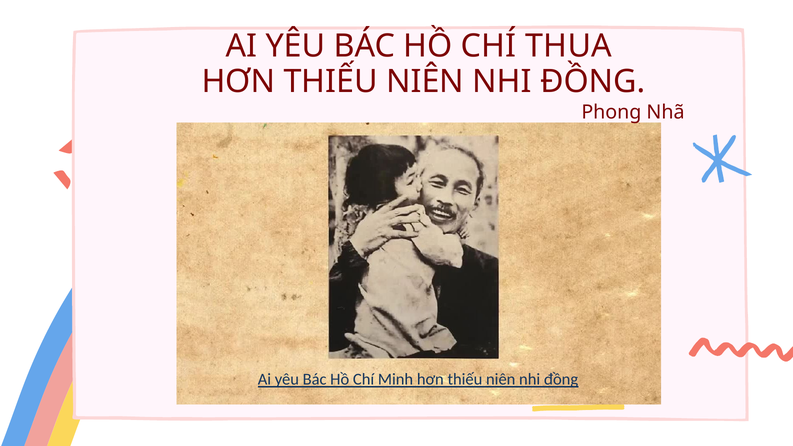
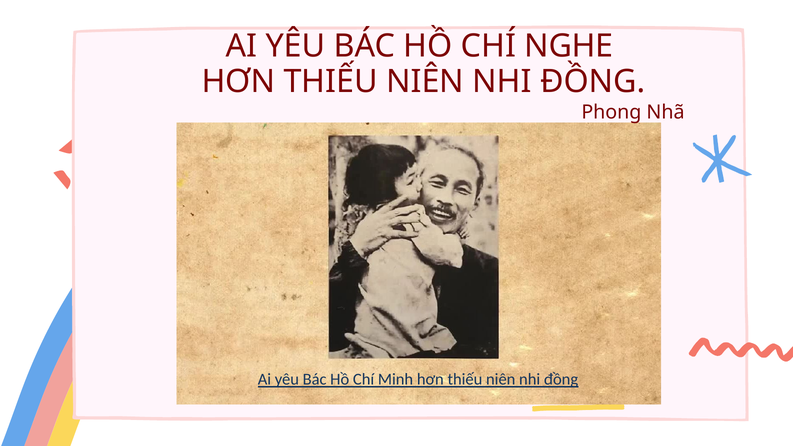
THUA: THUA -> NGHE (569, 46)
